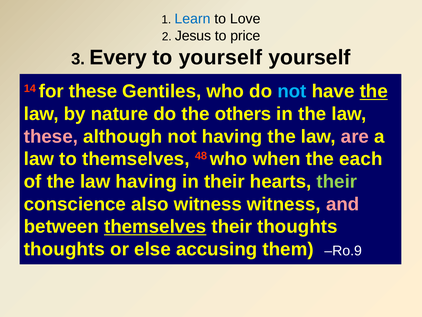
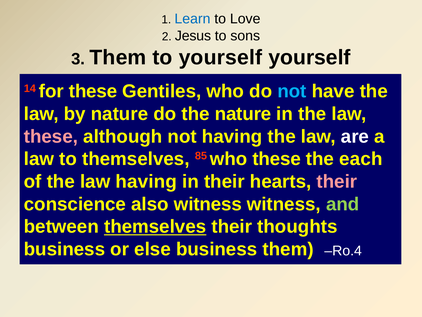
price: price -> sons (245, 36)
3 Every: Every -> Them (118, 57)
the underline: present -> none (374, 91)
the others: others -> nature (243, 114)
are colour: pink -> white (355, 136)
48: 48 -> 85 (201, 156)
who when: when -> these (277, 159)
their colour: light green -> pink (337, 181)
and colour: pink -> light green (343, 204)
thoughts: thoughts -> business (64, 249)
else accusing: accusing -> business (217, 249)
Ro.9: Ro.9 -> Ro.4 (343, 250)
